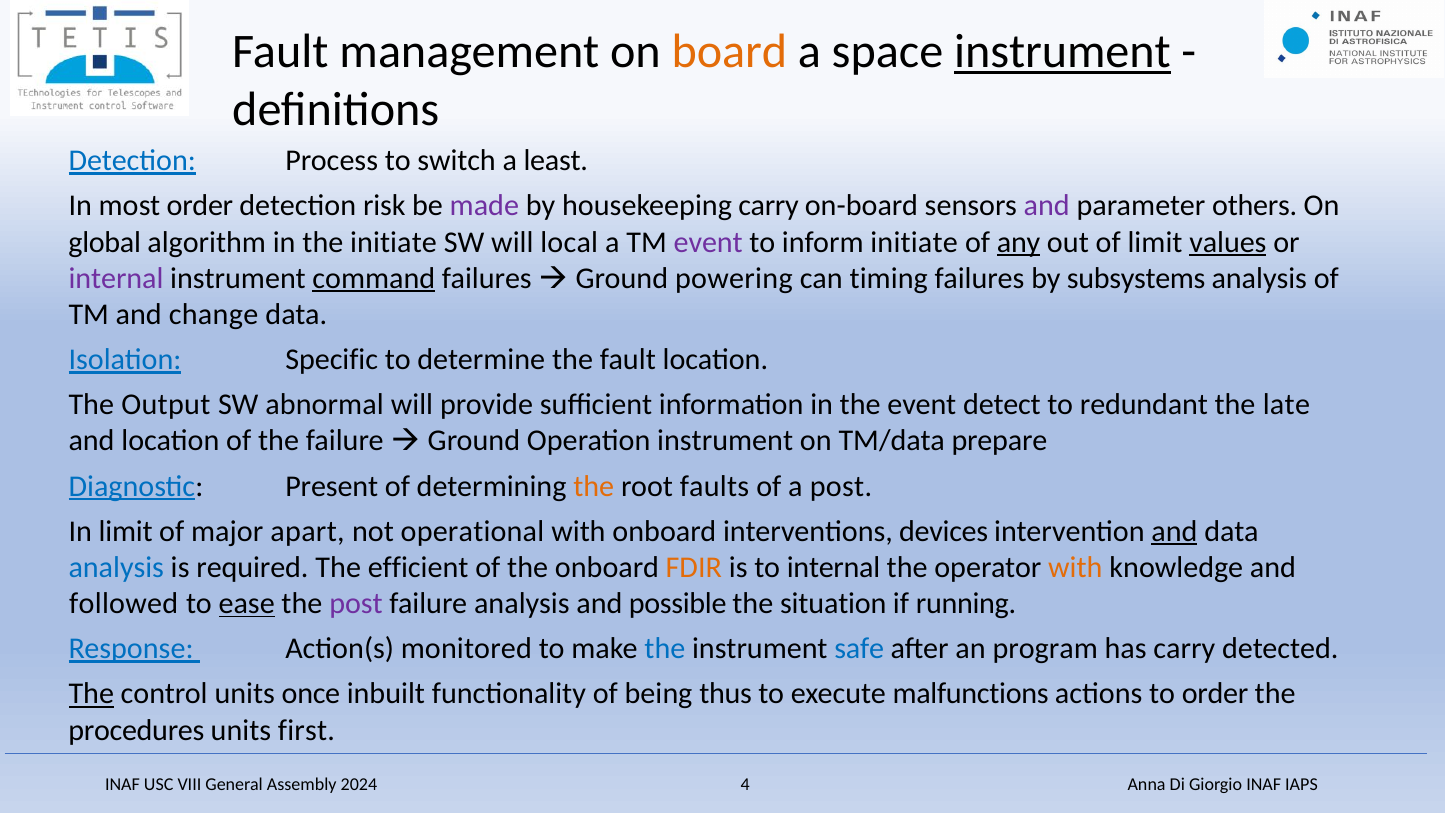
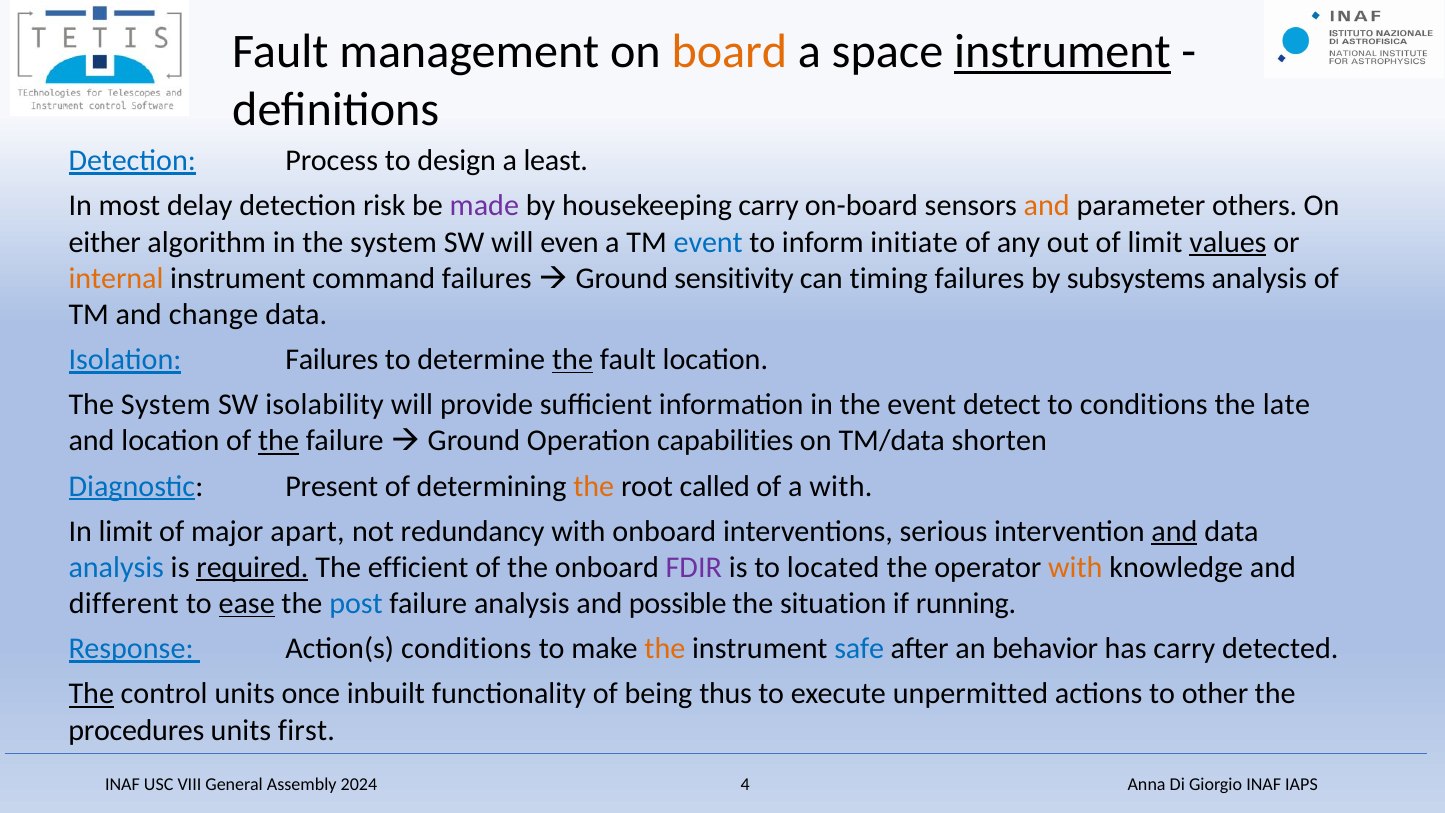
switch: switch -> design (457, 161)
most order: order -> delay (200, 206)
and colour: purple -> orange (1047, 206)
global: global -> either (105, 242)
in the initiate: initiate -> system (394, 242)
local: local -> even (569, 242)
event colour: purple -> blue (708, 242)
any underline: present -> none (1019, 242)
internal colour: purple -> orange (116, 278)
command underline: present -> none (374, 278)
powering: powering -> sensitivity (734, 278)
Isolation Specific: Specific -> Failures (332, 359)
the underline: none -> present (573, 359)
Output: Output -> System (166, 405)
abnormal: abnormal -> isolability (324, 405)
to redundant: redundant -> conditions (1144, 405)
the underline: none -> present (279, 441)
Operation instrument: instrument -> capabilities (725, 441)
prepare: prepare -> shorten (999, 441)
faults: faults -> called (715, 486)
a post: post -> with (841, 486)
operational: operational -> redundancy (473, 531)
devices: devices -> serious (944, 531)
required underline: none -> present (252, 567)
FDIR colour: orange -> purple (694, 567)
to internal: internal -> located (833, 567)
followed: followed -> different (124, 603)
post colour: purple -> blue (356, 603)
Action(s monitored: monitored -> conditions (466, 649)
the colour: blue -> orange (665, 649)
program: program -> behavior (1045, 649)
malfunctions: malfunctions -> unpermitted (970, 694)
to order: order -> other (1215, 694)
